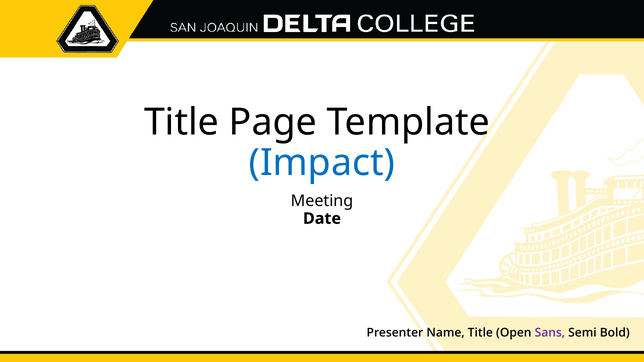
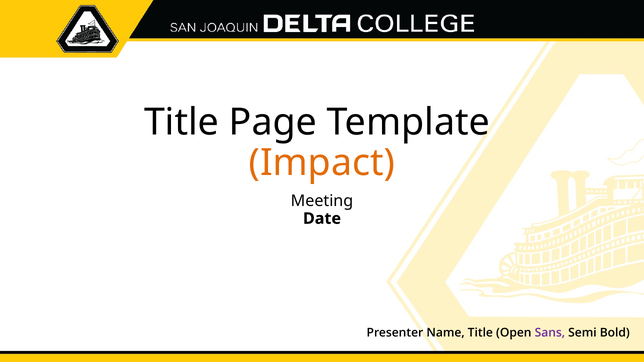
Impact colour: blue -> orange (322, 163)
